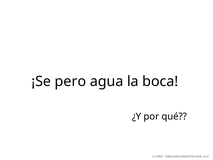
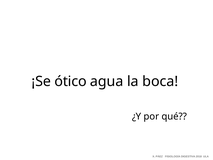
pero: pero -> ótico (71, 81)
